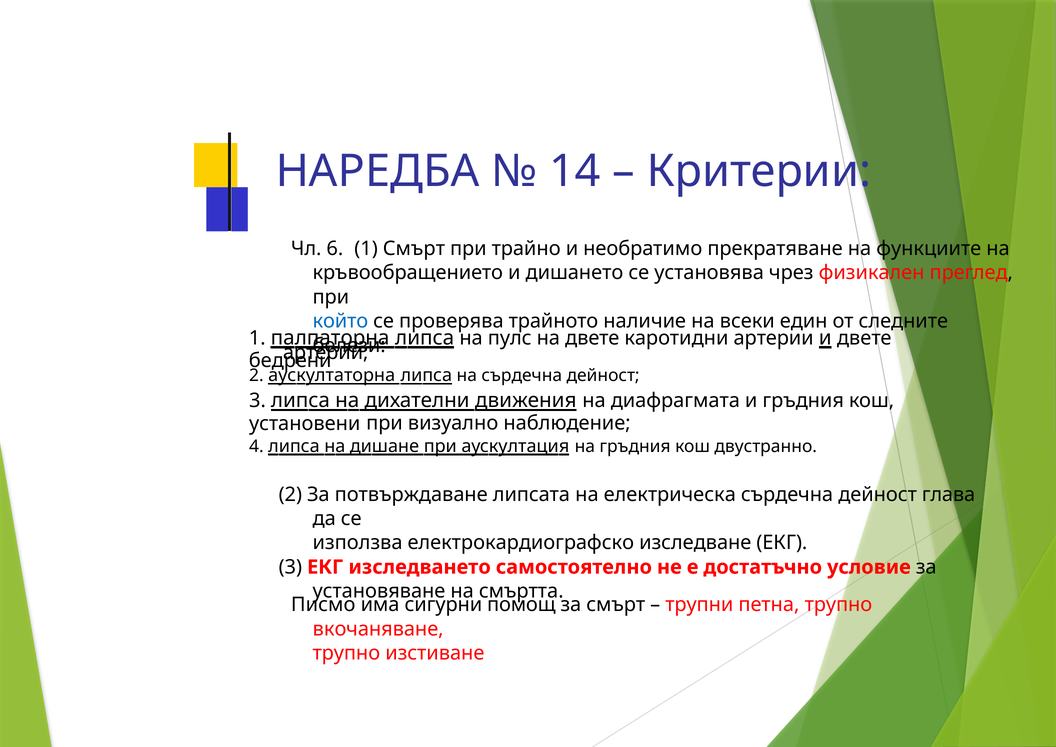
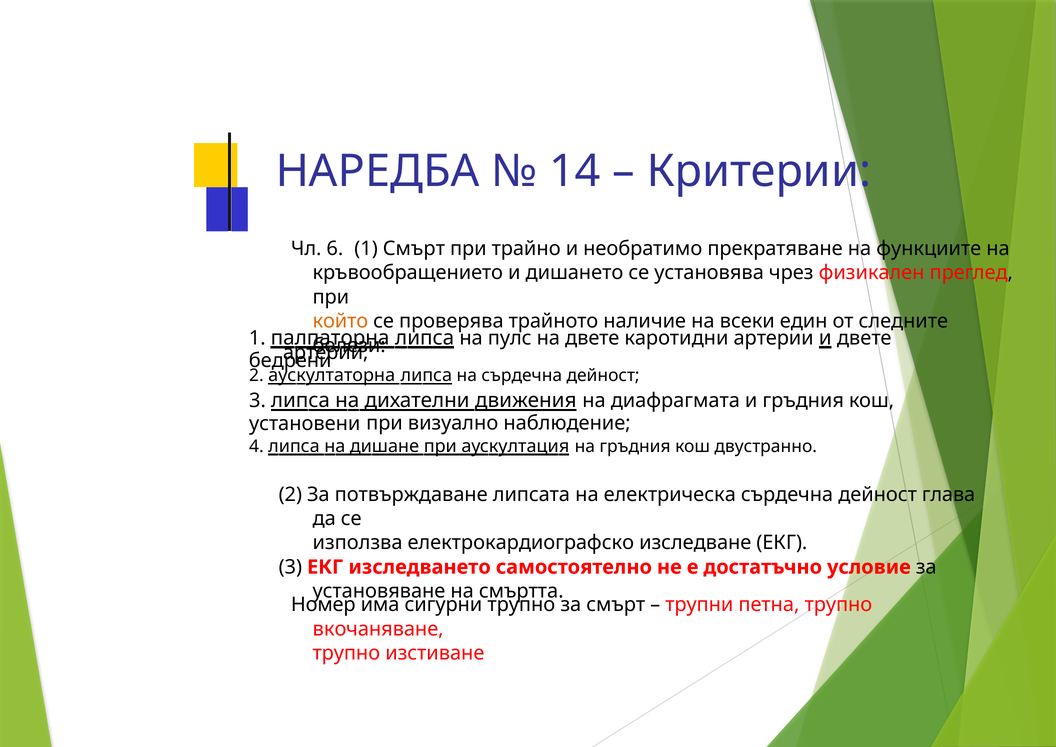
който colour: blue -> orange (340, 321)
Писмо: Писмо -> Номер (323, 605)
сигурни помощ: помощ -> трупно (521, 605)
